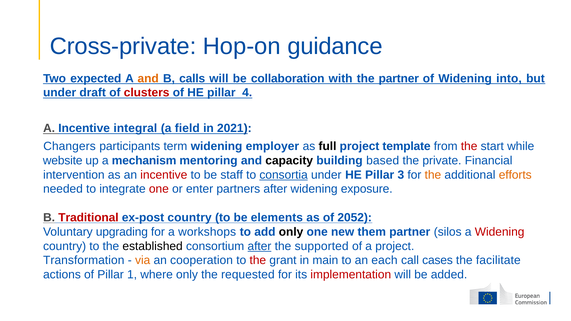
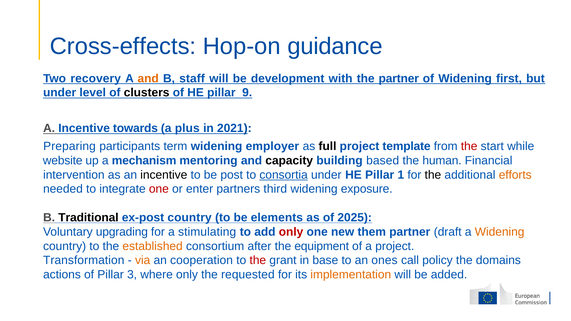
Cross-private: Cross-private -> Cross-effects (123, 46)
expected: expected -> recovery (96, 78)
calls: calls -> staff (192, 78)
collaboration: collaboration -> development (288, 78)
into: into -> first (509, 78)
draft: draft -> level (93, 93)
clusters colour: red -> black (147, 93)
4: 4 -> 9 (247, 93)
integral: integral -> towards (135, 128)
field: field -> plus (187, 128)
Changers: Changers -> Preparing (70, 146)
private: private -> human (442, 161)
incentive colour: red -> black (164, 175)
staff: staff -> post (232, 175)
3: 3 -> 1 (401, 175)
the colour: orange -> black (433, 175)
partners after: after -> third (275, 189)
Traditional colour: red -> black (88, 218)
2052: 2052 -> 2025 (355, 218)
workshops: workshops -> stimulating (207, 232)
only colour: black -> red (291, 232)
silos: silos -> draft (448, 232)
Widening colour: red -> orange (500, 232)
established colour: black -> orange (153, 246)
after underline: present -> none (259, 246)
supported: supported -> equipment (322, 246)
main: main -> base (325, 261)
each: each -> ones (384, 261)
cases: cases -> policy (437, 261)
facilitate: facilitate -> domains (498, 261)
1: 1 -> 3 (132, 275)
implementation colour: red -> orange (351, 275)
